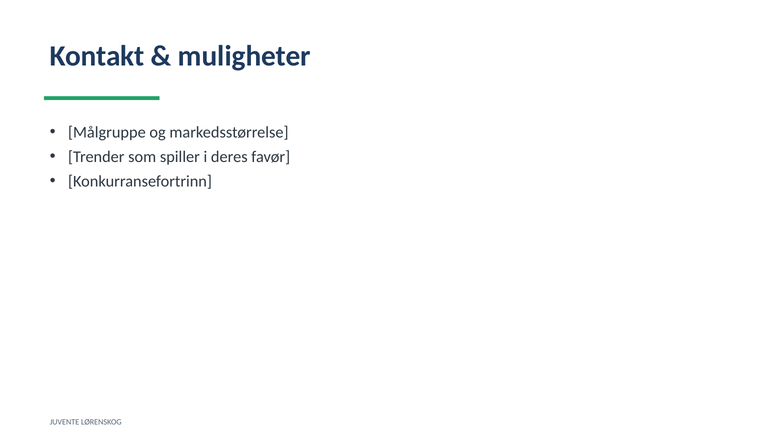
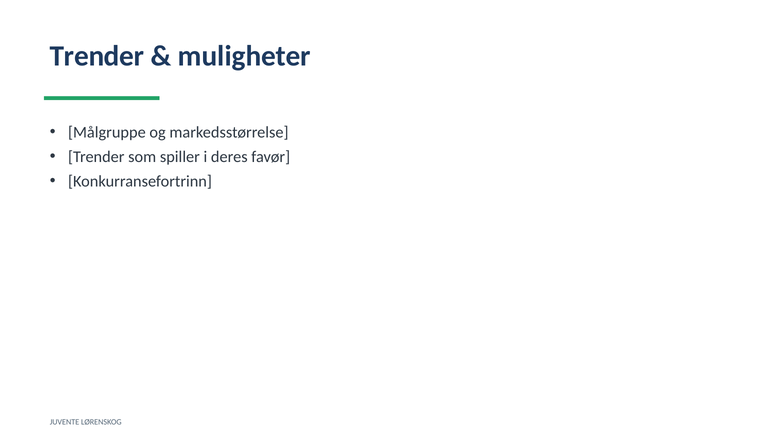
Kontakt: Kontakt -> Trender (97, 56)
